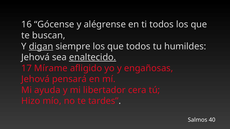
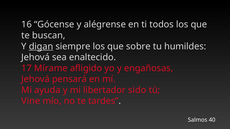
que todos: todos -> sobre (138, 46)
enaltecido underline: present -> none (93, 57)
cera: cera -> sido (137, 90)
Hizo: Hizo -> Vine (31, 101)
